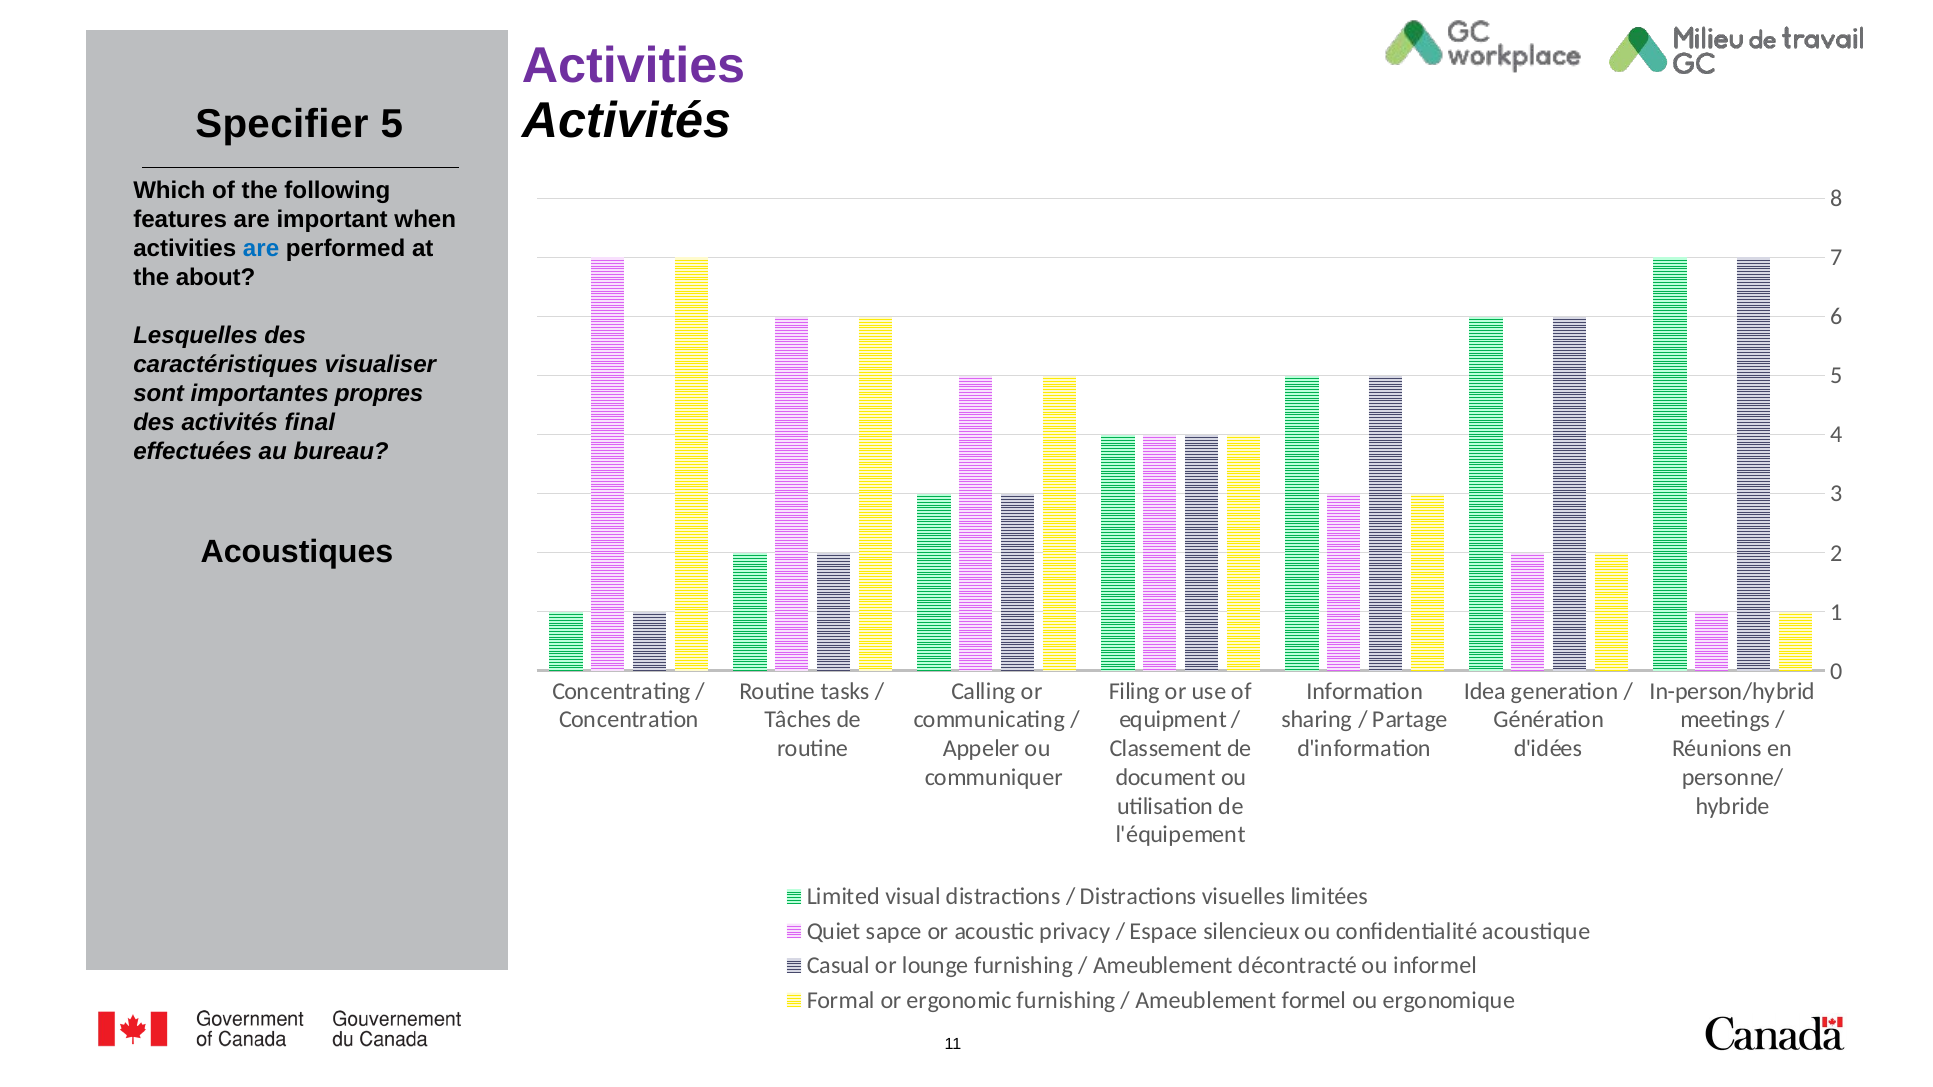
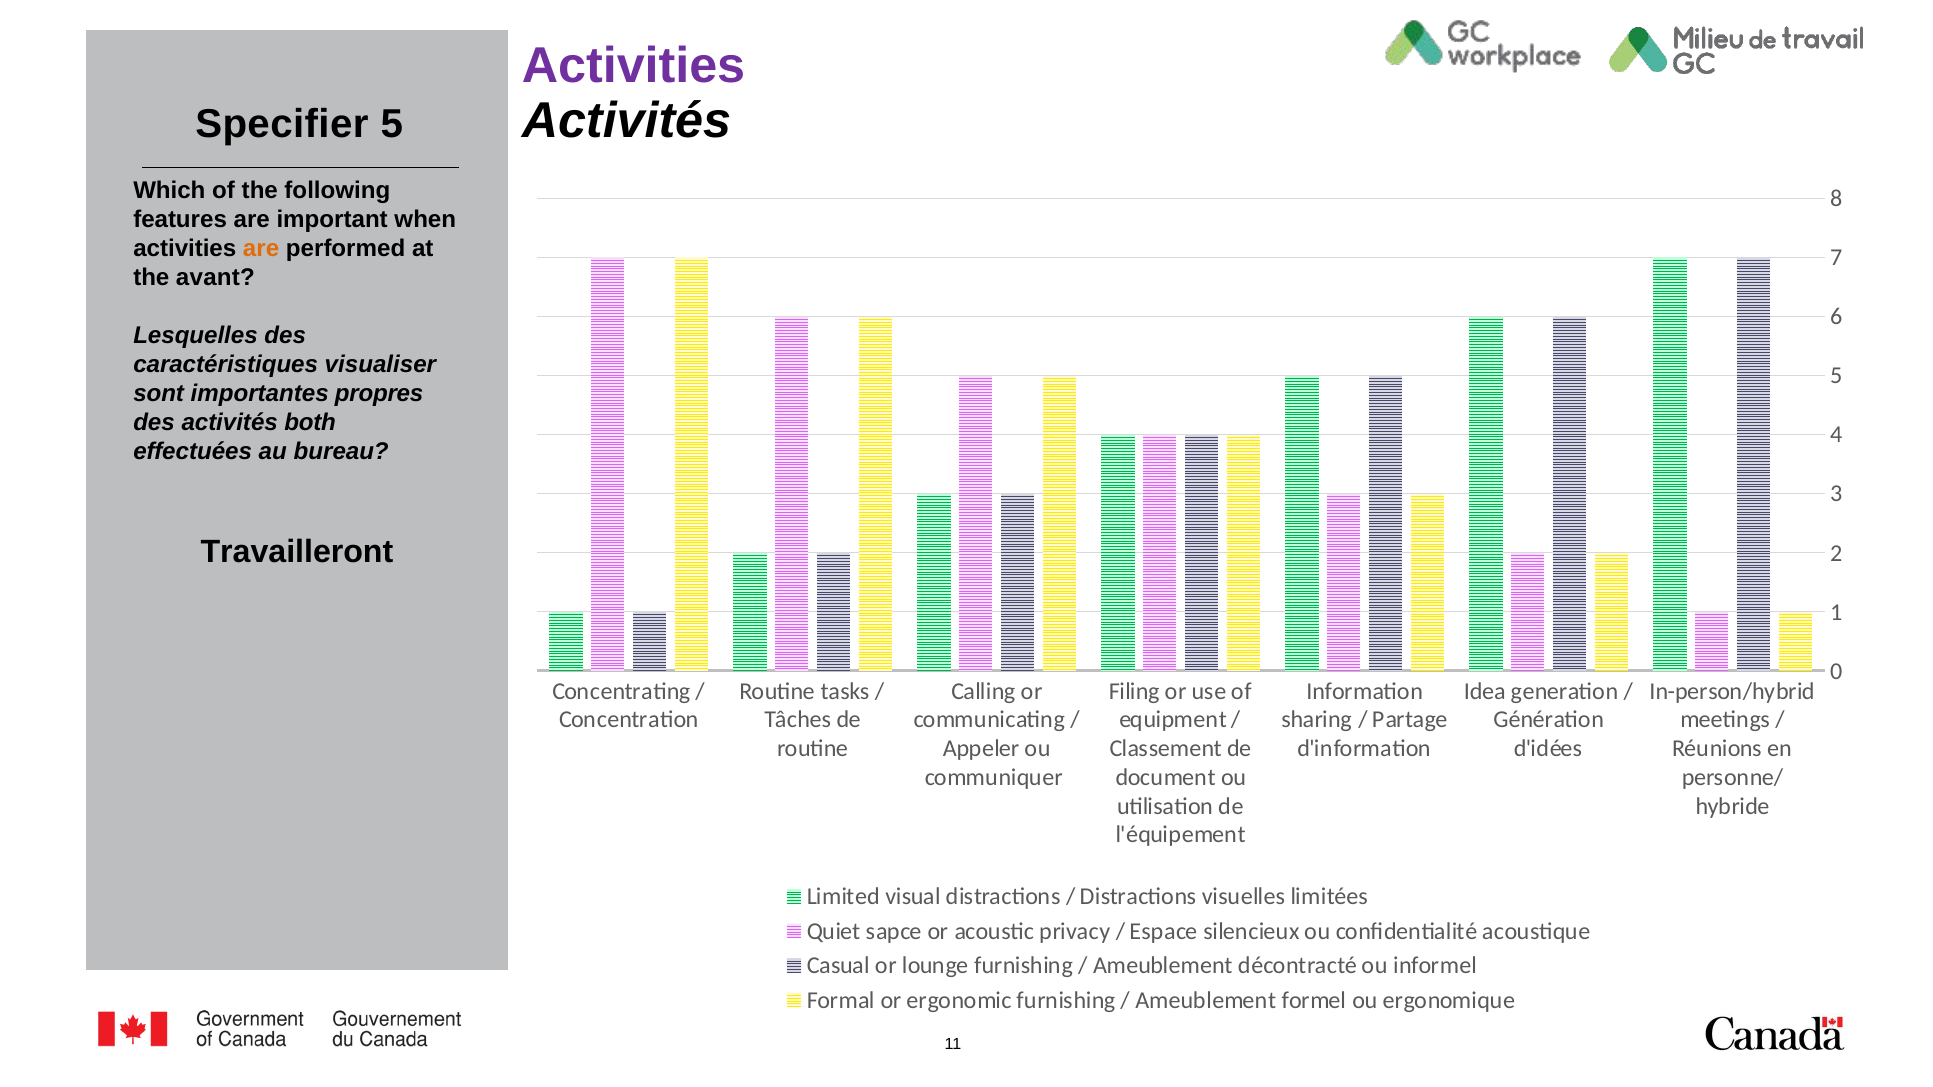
are colour: blue -> orange (261, 249)
about: about -> avant (215, 278)
final: final -> both (310, 423)
Acoustiques: Acoustiques -> Travailleront (297, 552)
